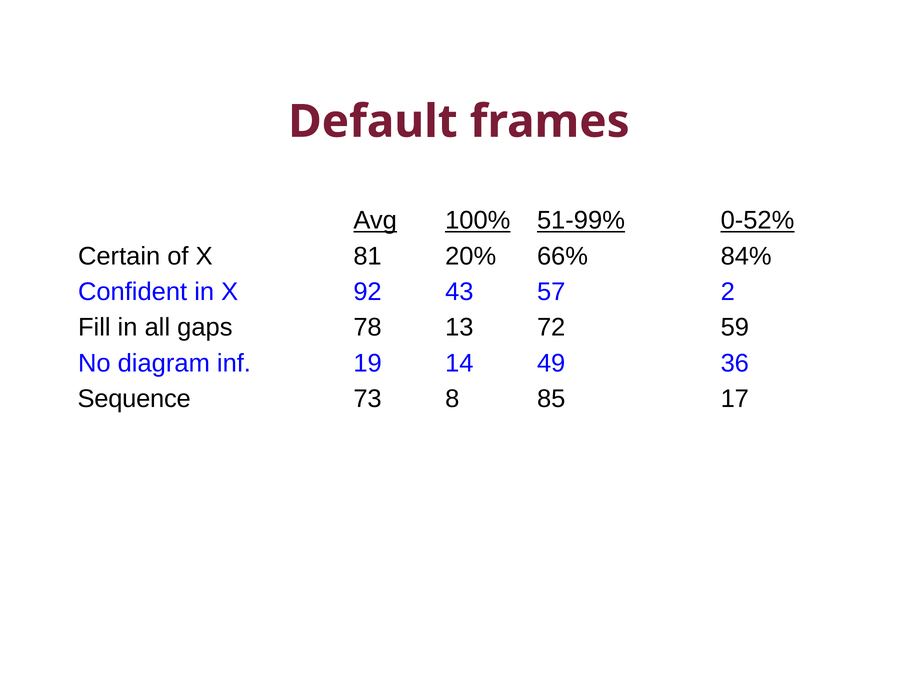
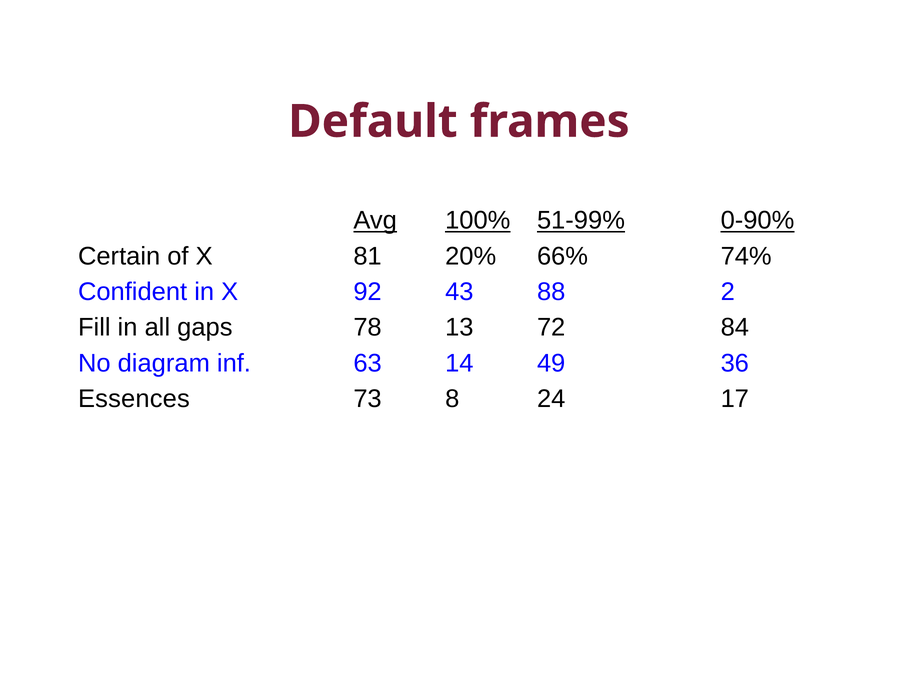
0-52%: 0-52% -> 0-90% (757, 221)
84%: 84% -> 74% (746, 256)
57: 57 -> 88 (551, 292)
59: 59 -> 84 (735, 328)
19: 19 -> 63 (368, 363)
Sequence: Sequence -> Essences (134, 399)
85: 85 -> 24 (551, 399)
